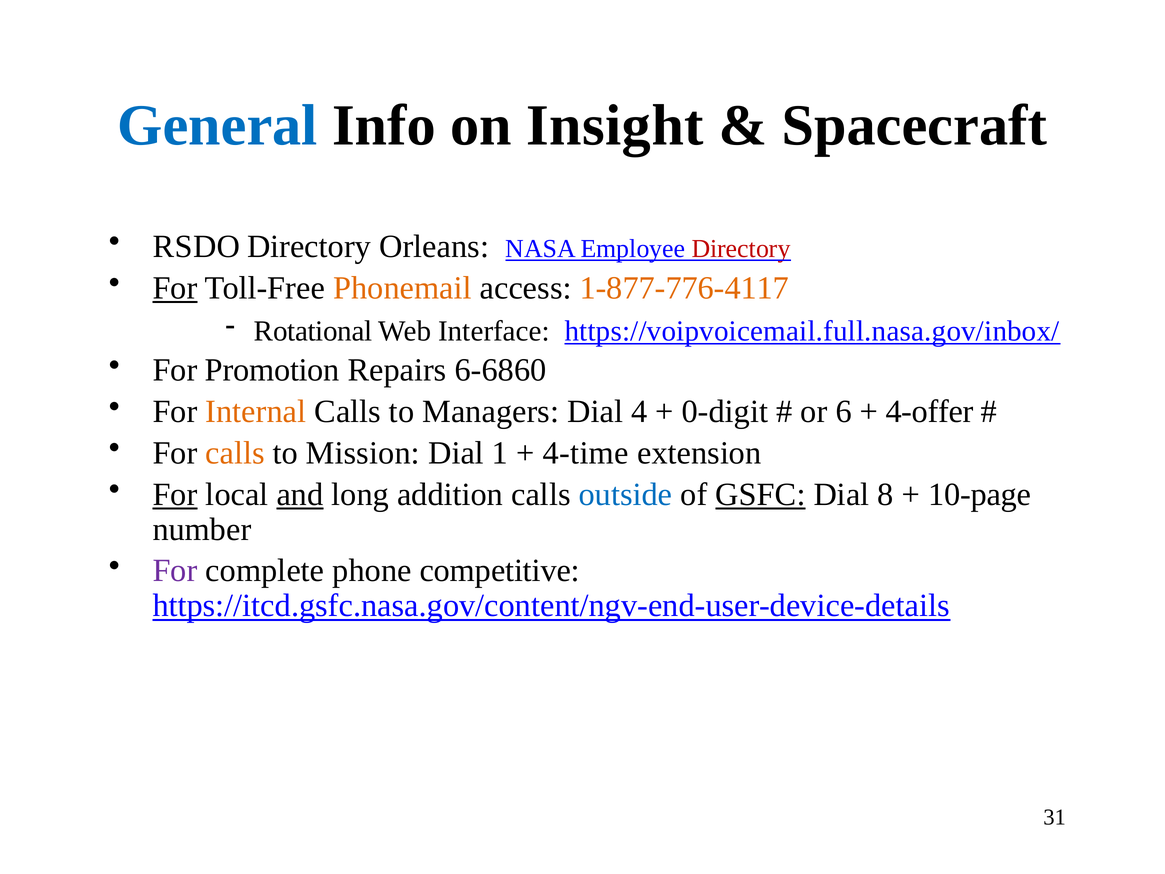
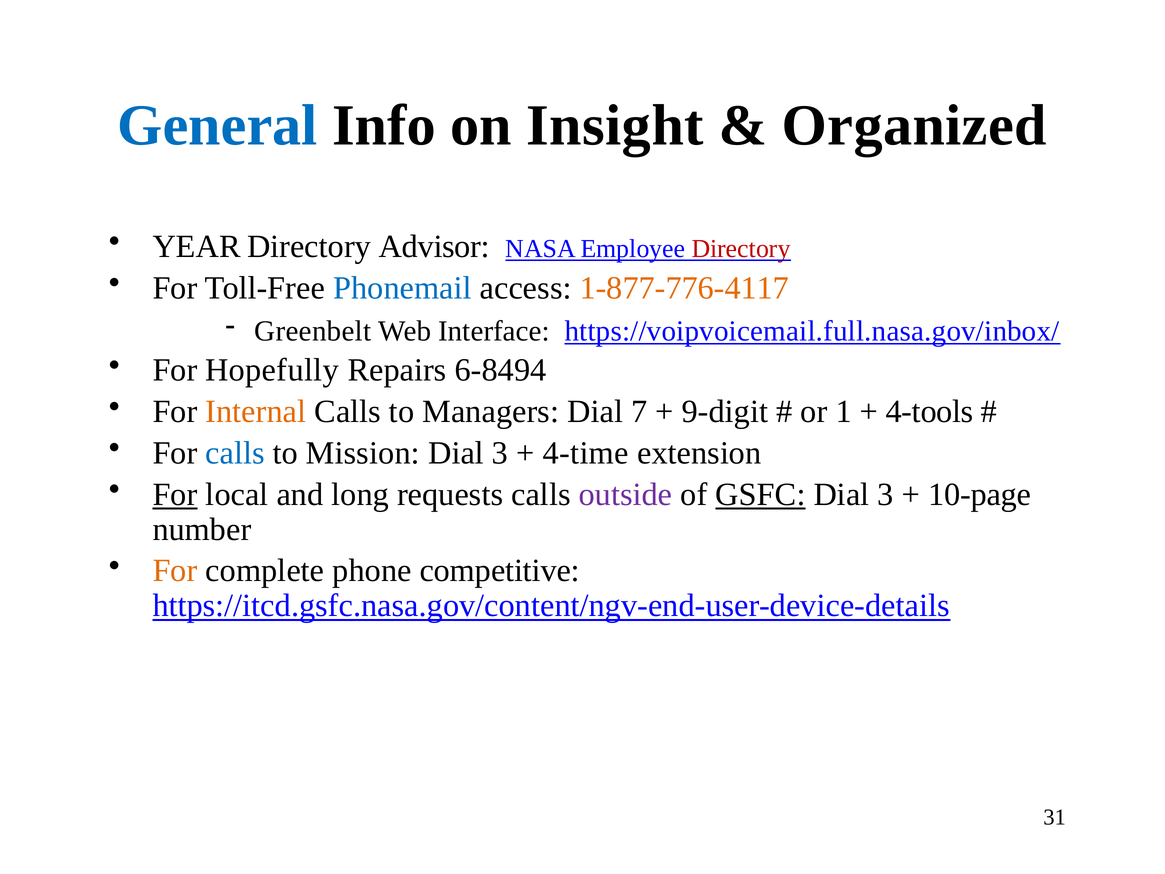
Spacecraft: Spacecraft -> Organized (914, 125)
RSDO: RSDO -> YEAR (197, 246)
Orleans: Orleans -> Advisor (434, 246)
For underline: present -> none (175, 288)
Phonemail colour: orange -> blue (402, 288)
Rotational: Rotational -> Greenbelt (313, 331)
Promotion: Promotion -> Hopefully (272, 370)
6-6860: 6-6860 -> 6-8494 (501, 370)
4: 4 -> 7 (639, 411)
0-digit: 0-digit -> 9-digit (725, 411)
6: 6 -> 1 (844, 411)
4-offer: 4-offer -> 4-tools (930, 411)
calls colour: orange -> blue (235, 453)
1: 1 -> 3 (500, 453)
and underline: present -> none (300, 494)
addition: addition -> requests (450, 494)
outside colour: blue -> purple (625, 494)
8: 8 -> 3 (886, 494)
For colour: purple -> orange (175, 571)
